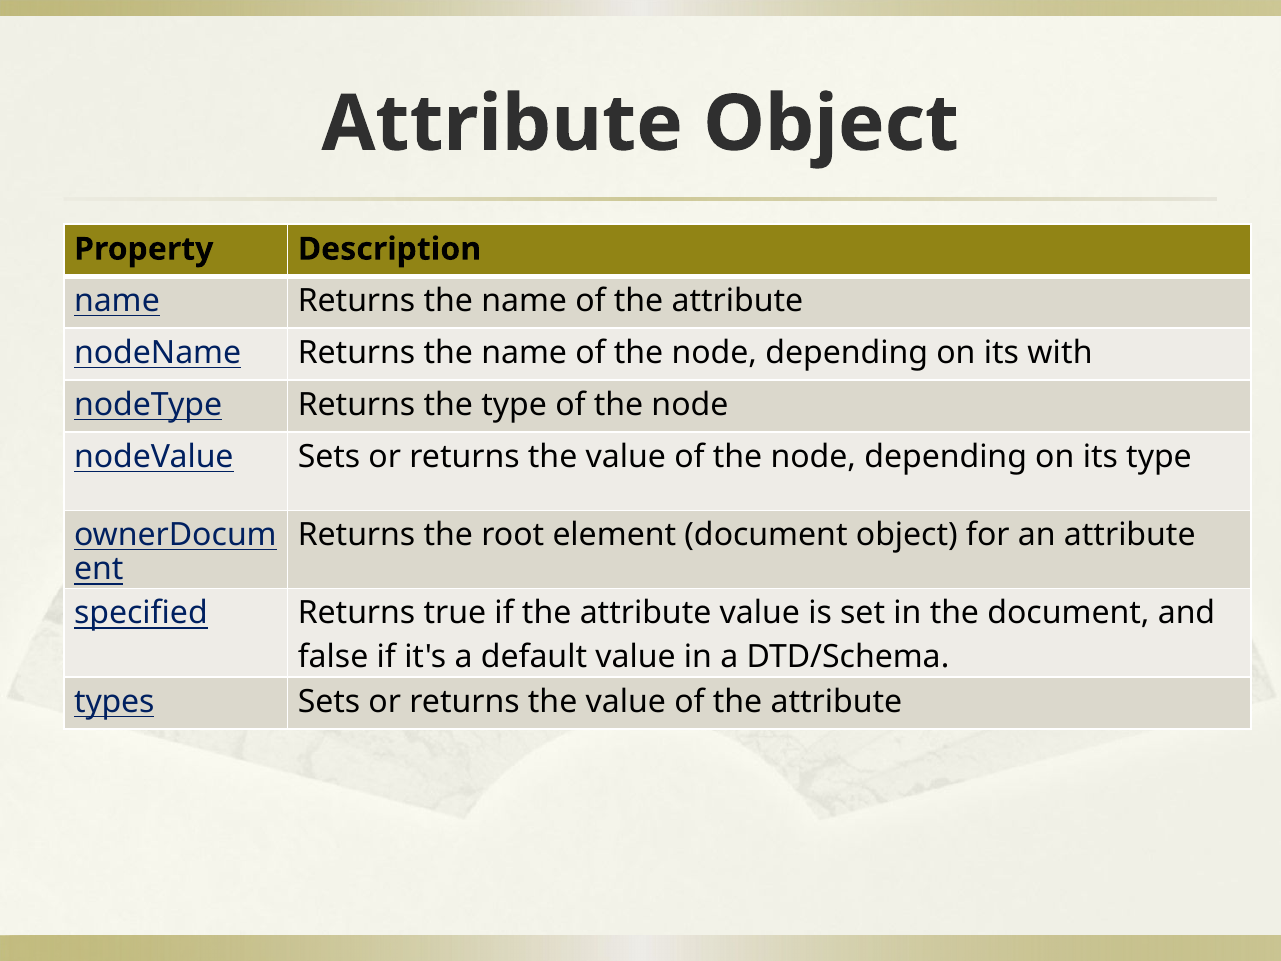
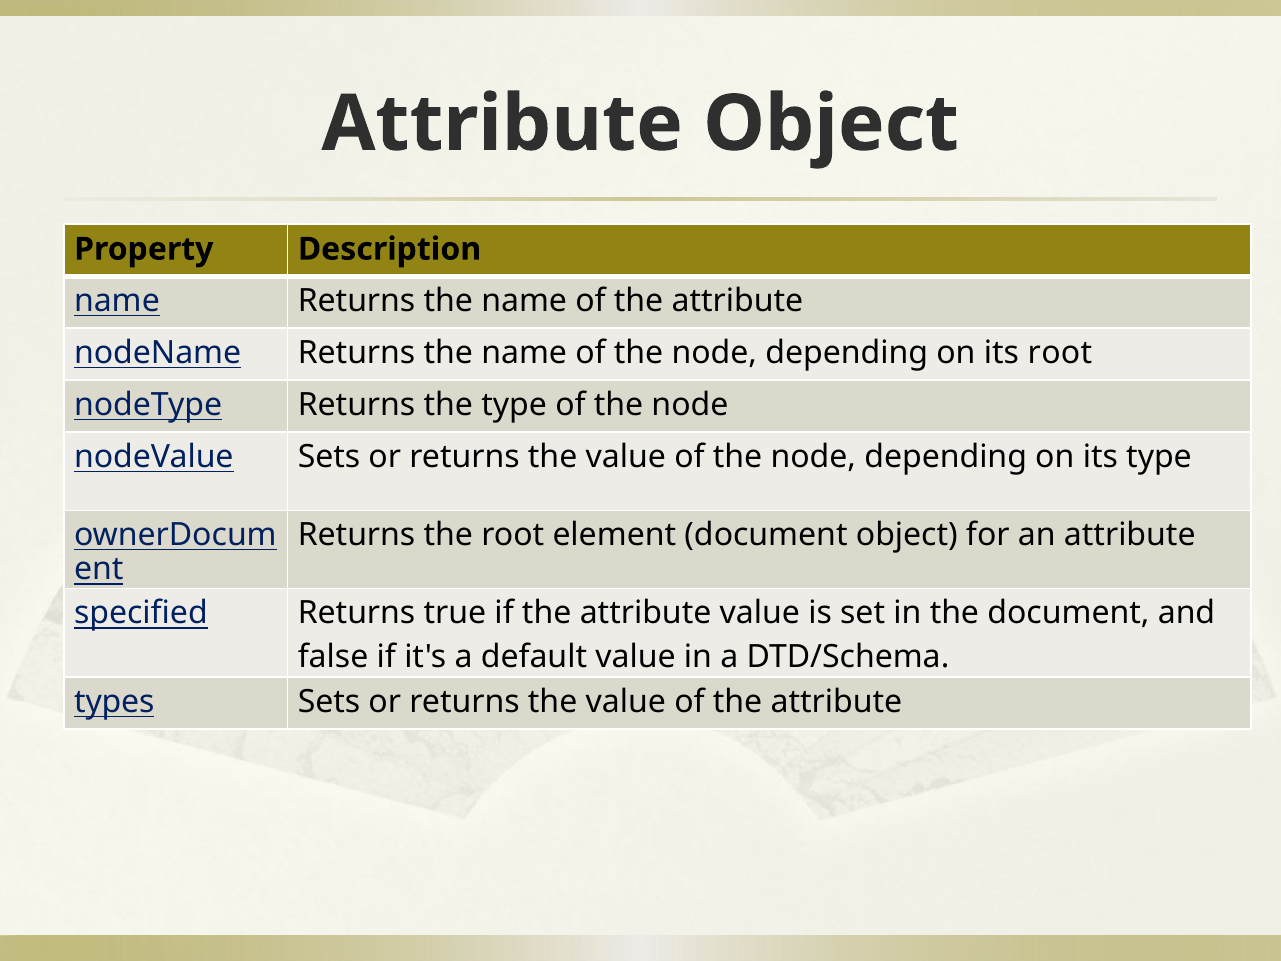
its with: with -> root (1060, 353)
